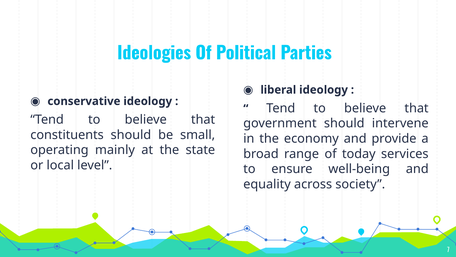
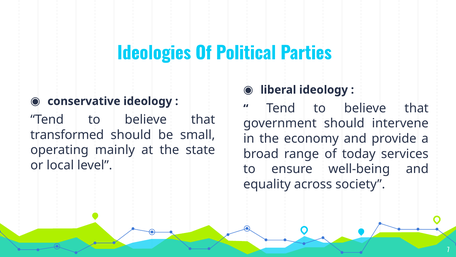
constituents: constituents -> transformed (67, 135)
